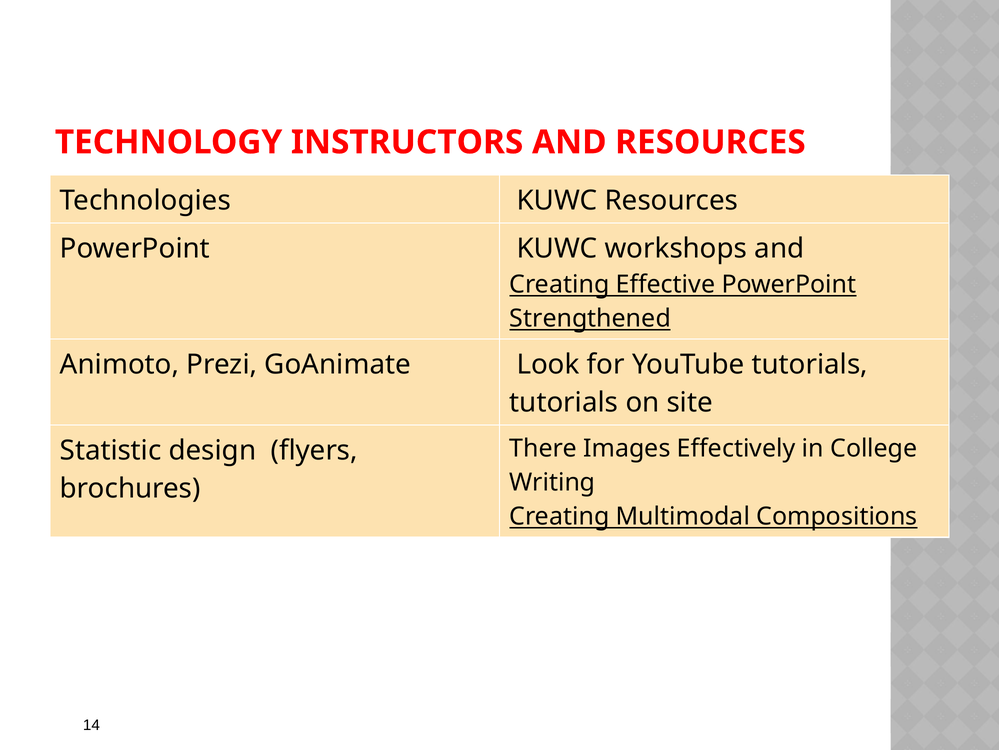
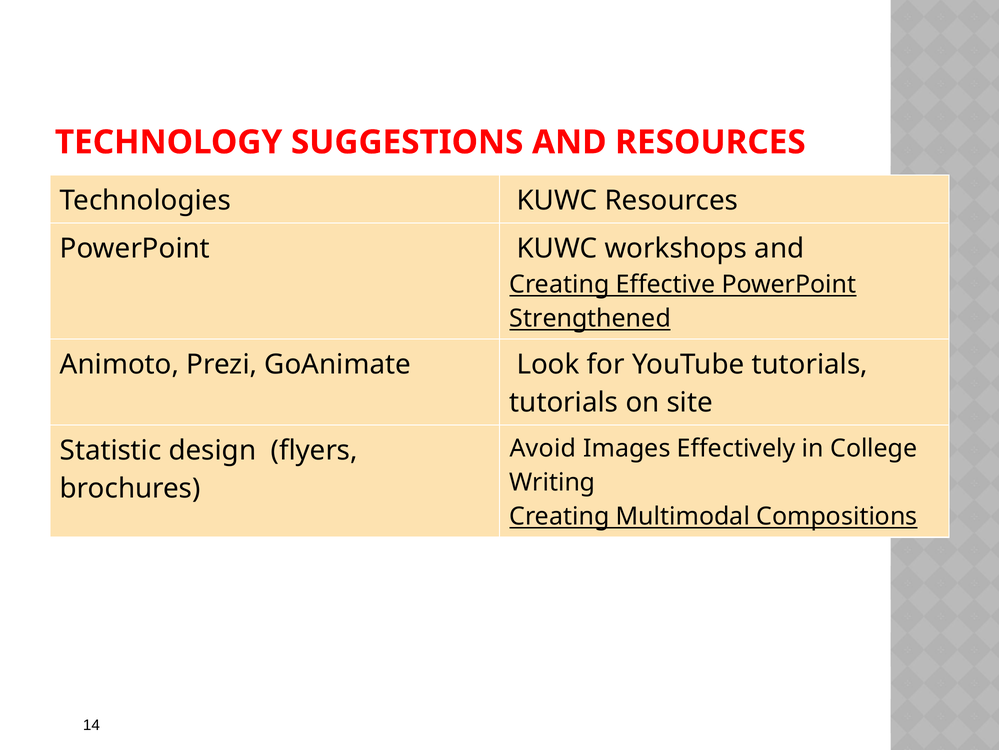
INSTRUCTORS: INSTRUCTORS -> SUGGESTIONS (407, 142)
There: There -> Avoid (543, 448)
